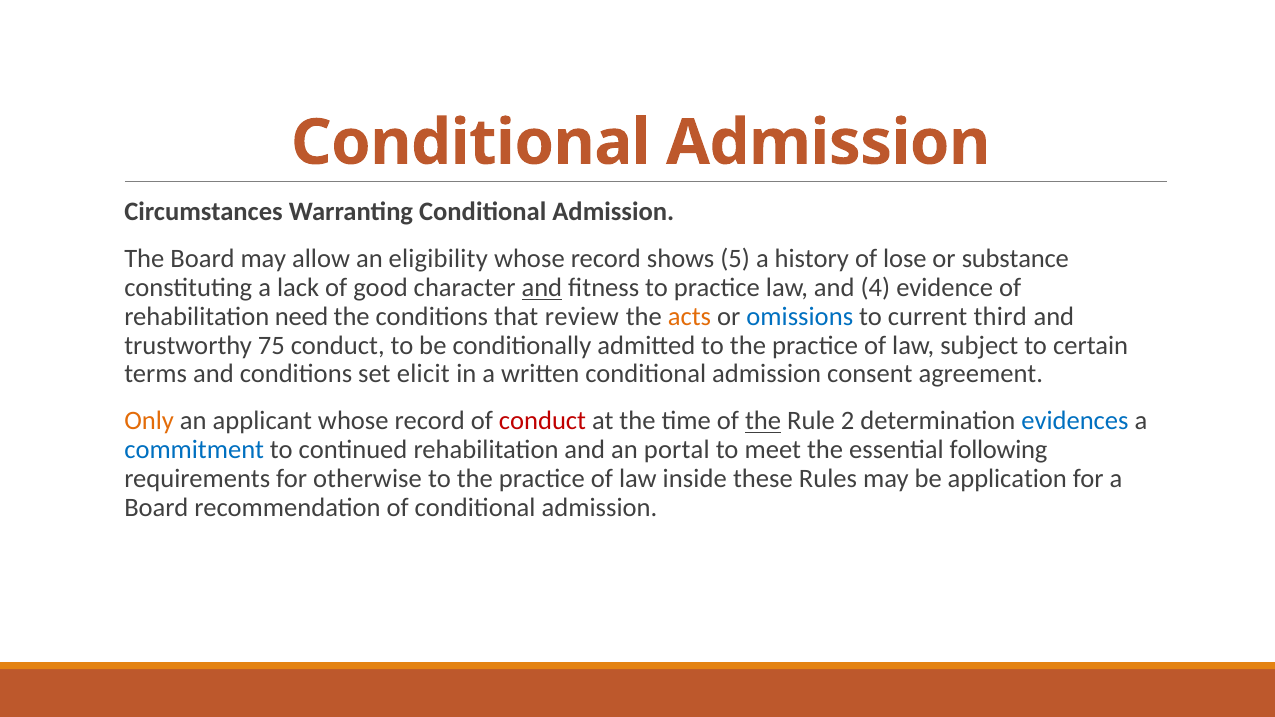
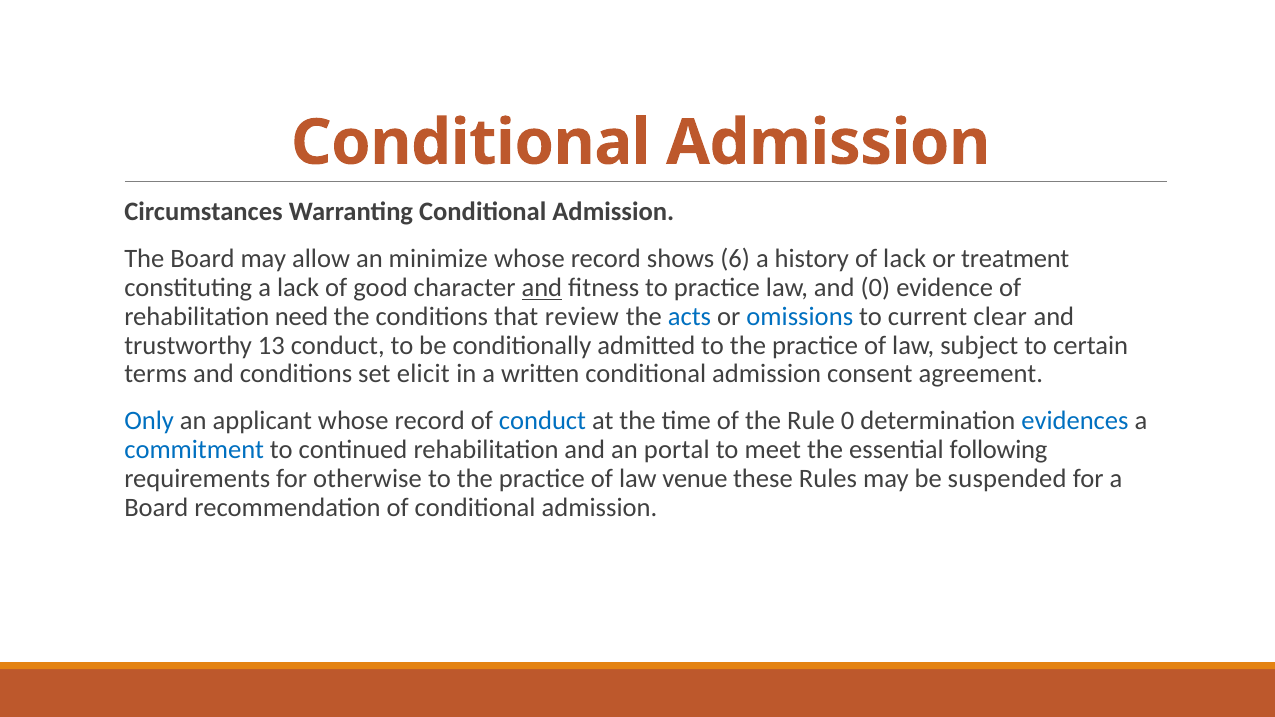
eligibility: eligibility -> minimize (438, 259)
5: 5 -> 6 (735, 259)
of lose: lose -> lack (905, 259)
substance: substance -> treatment (1015, 259)
and 4: 4 -> 0 (875, 288)
acts colour: orange -> blue (689, 317)
third: third -> clear (1000, 317)
75: 75 -> 13 (271, 345)
Only colour: orange -> blue (149, 421)
conduct colour: red -> blue (542, 421)
the underline: present -> none (763, 421)
Rule 2: 2 -> 0 (848, 421)
inside: inside -> venue (695, 479)
application: application -> suspended (1007, 479)
